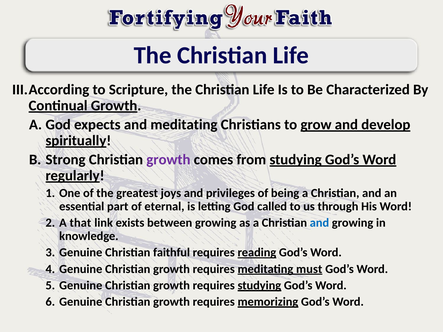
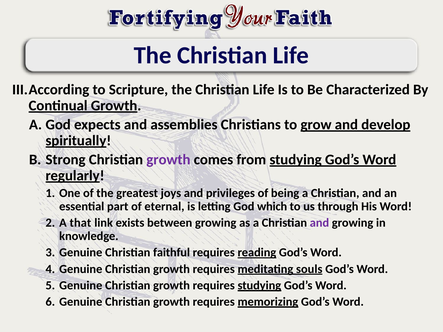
and meditating: meditating -> assemblies (184, 125)
called: called -> which (272, 207)
and colour: blue -> purple (319, 223)
must: must -> souls (309, 269)
